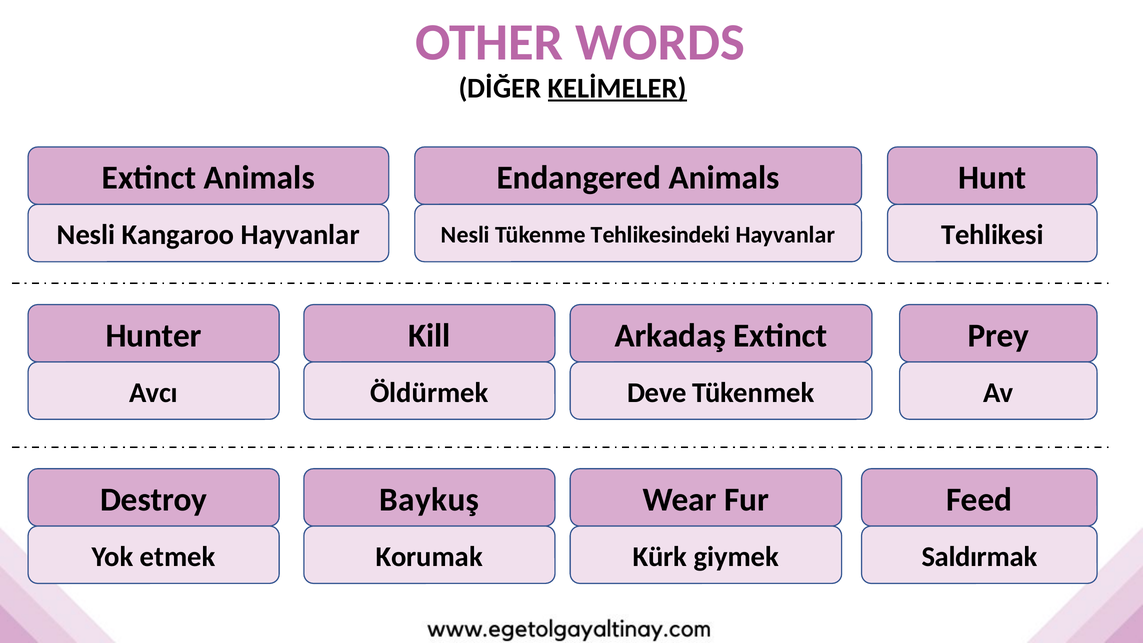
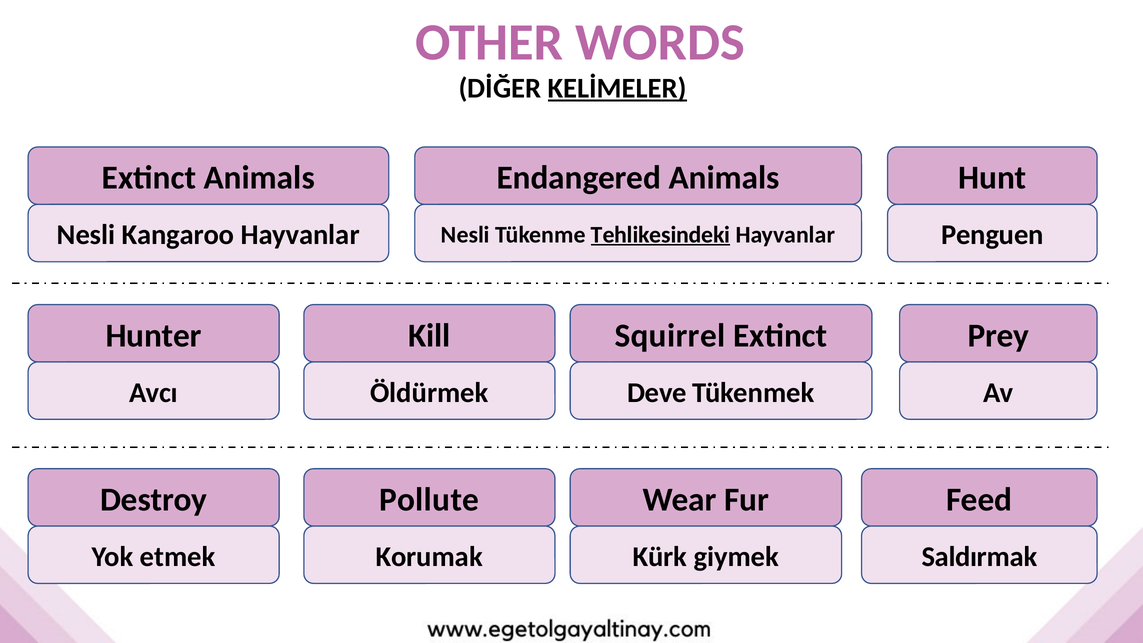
Tehlikesi: Tehlikesi -> Penguen (992, 235)
Tehlikesindeki underline: none -> present (661, 235)
Arkadaş: Arkadaş -> Squirrel (670, 336)
Baykuş: Baykuş -> Pollute (429, 500)
